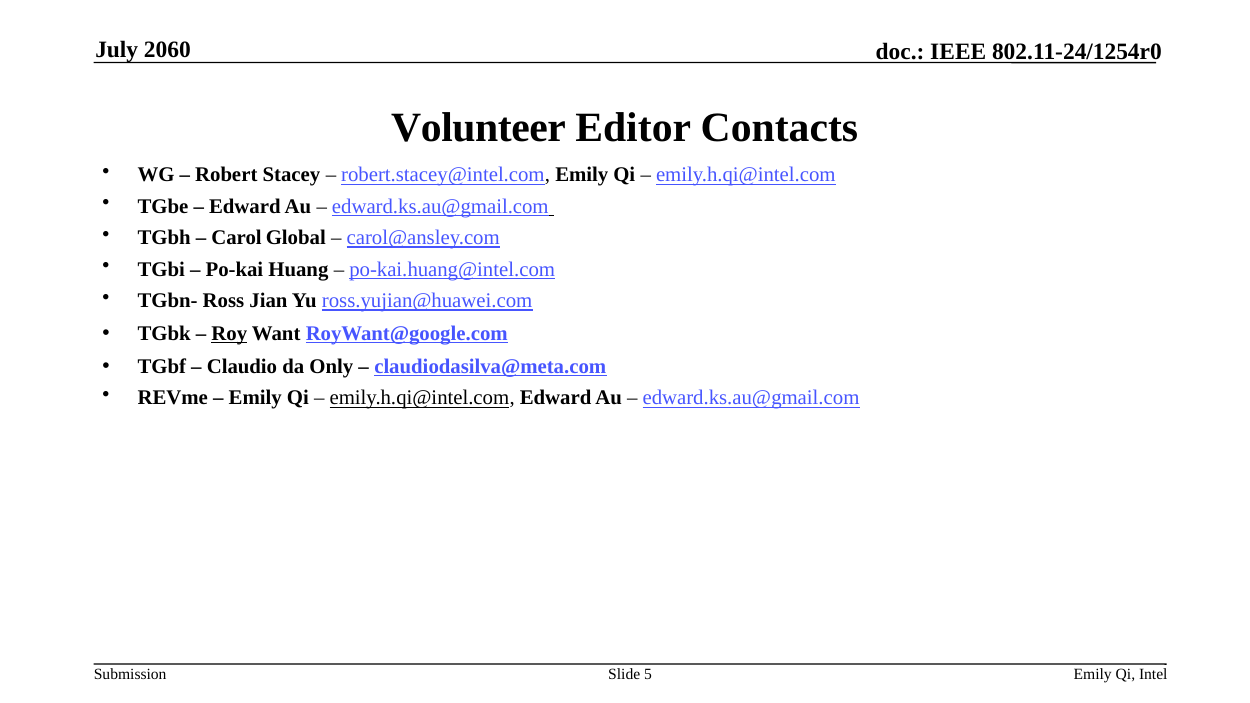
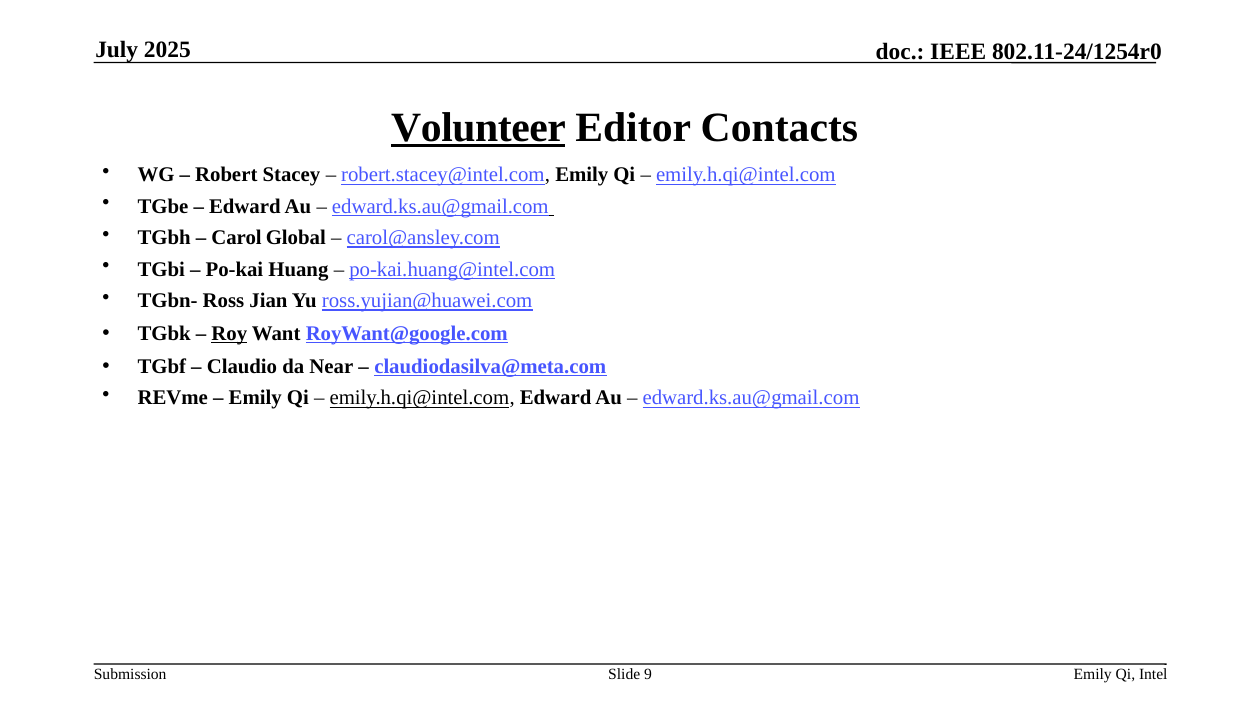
2060: 2060 -> 2025 (167, 50)
Volunteer underline: none -> present (479, 128)
Only: Only -> Near (331, 366)
5: 5 -> 9 (648, 674)
